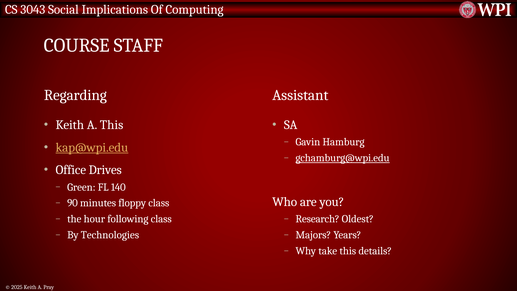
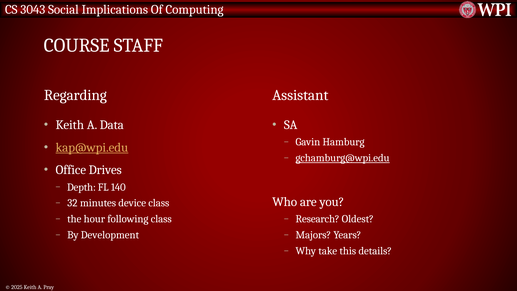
A This: This -> Data (112, 125)
Green: Green -> Depth (81, 187)
90: 90 -> 32 (72, 203)
floppy: floppy -> device (132, 203)
Technologies: Technologies -> Development (110, 235)
